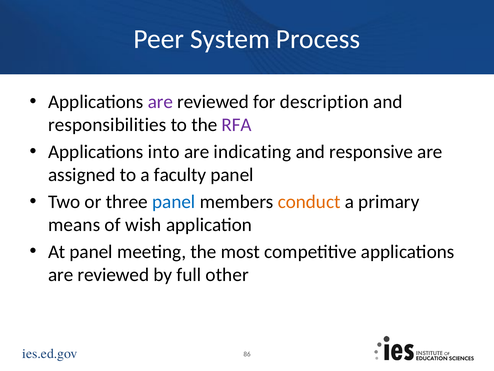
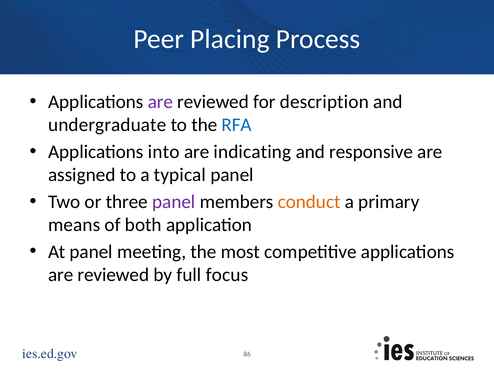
System: System -> Placing (230, 39)
responsibilities: responsibilities -> undergraduate (107, 125)
RFA colour: purple -> blue (237, 125)
faculty: faculty -> typical (180, 175)
panel colour: blue -> purple (174, 201)
wish: wish -> both (143, 224)
other: other -> focus (227, 274)
